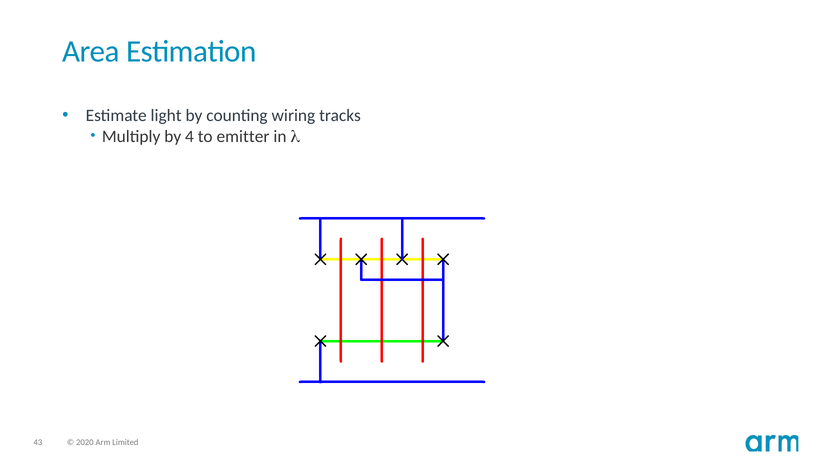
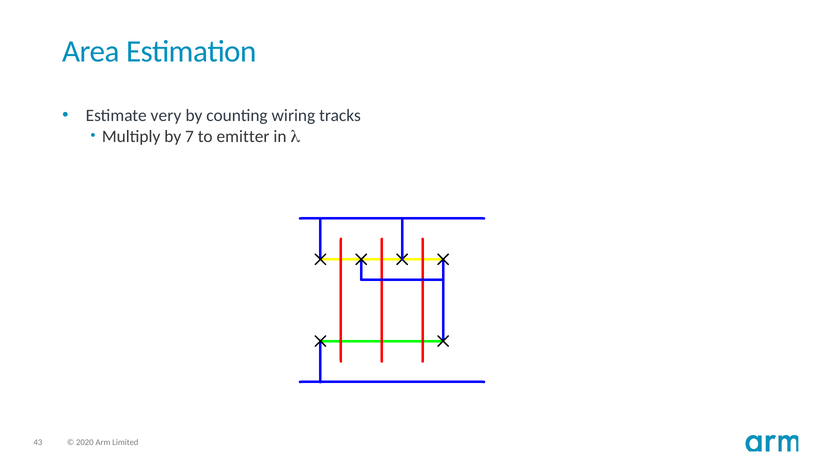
light: light -> very (166, 115)
4: 4 -> 7 (190, 136)
